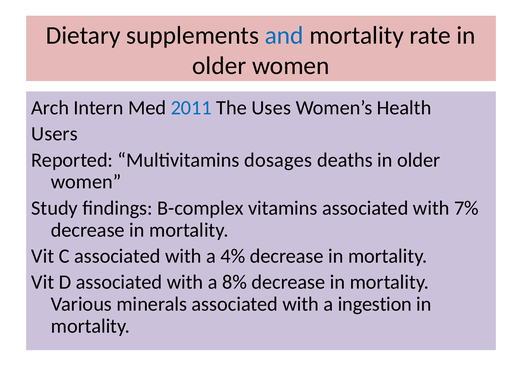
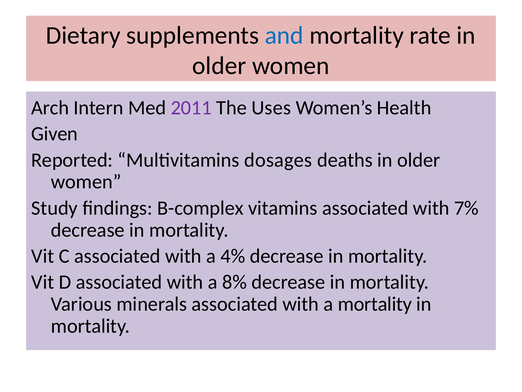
2011 colour: blue -> purple (191, 108)
Users: Users -> Given (55, 134)
a ingestion: ingestion -> mortality (375, 304)
